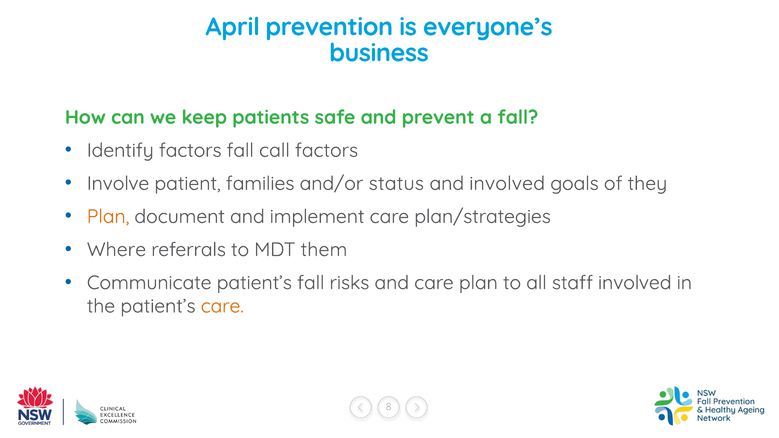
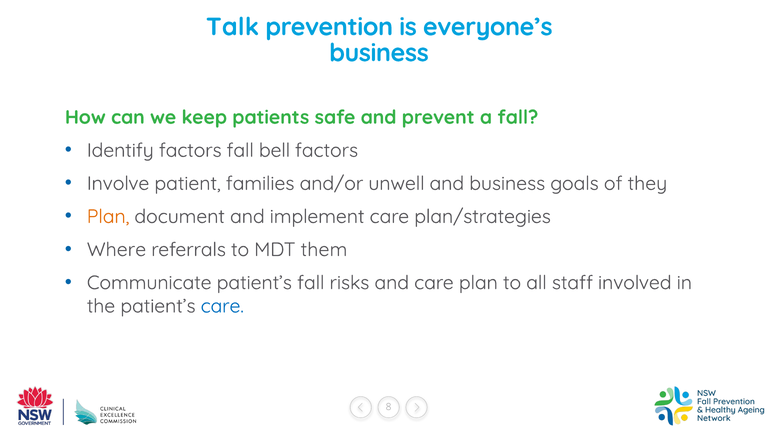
April: April -> Talk (232, 27)
call: call -> bell (275, 150)
status: status -> unwell (396, 184)
and involved: involved -> business (507, 184)
care colour: orange -> blue (222, 306)
